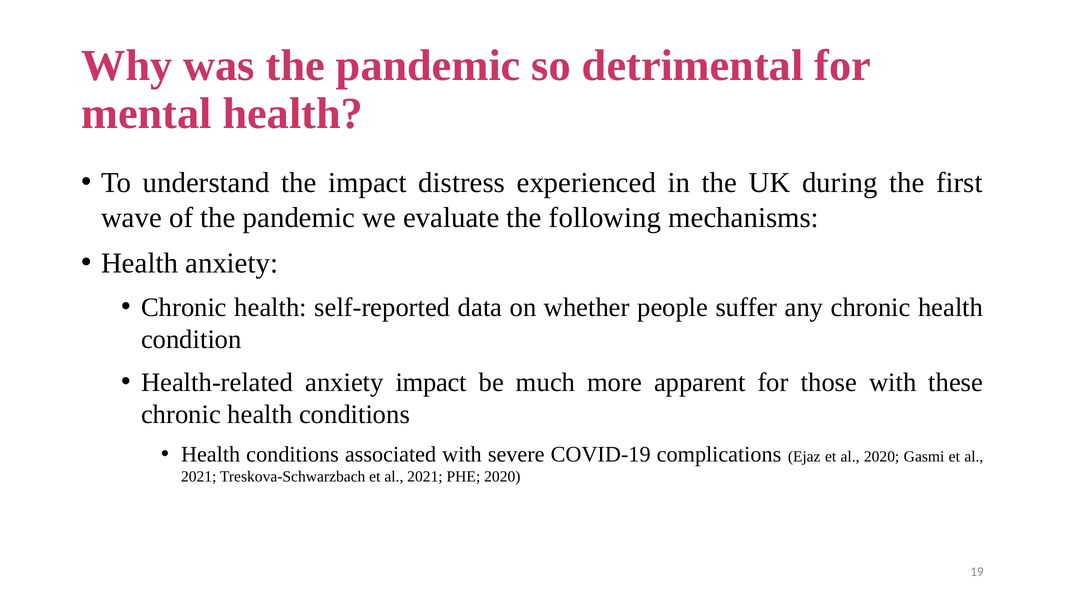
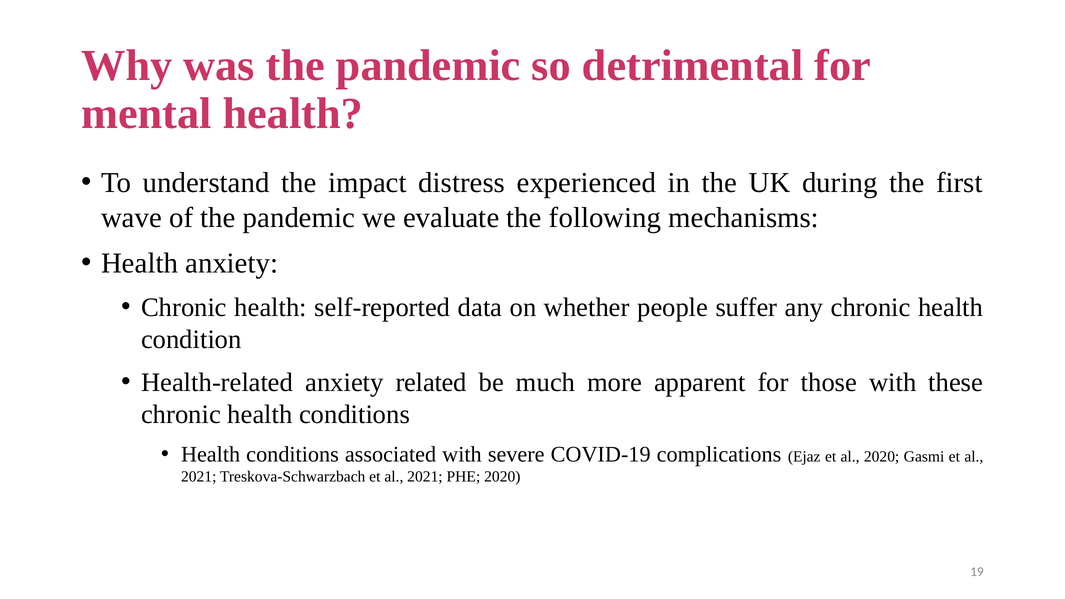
anxiety impact: impact -> related (431, 383)
